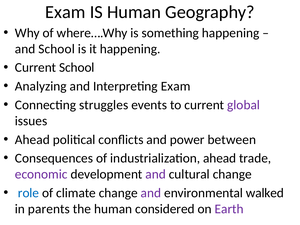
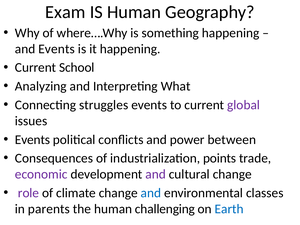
and School: School -> Events (57, 49)
Interpreting Exam: Exam -> What (176, 86)
Ahead: Ahead -> Events (32, 140)
industrialization ahead: ahead -> points (220, 158)
role colour: blue -> purple (29, 193)
and colour: purple -> blue (151, 193)
walked: walked -> classes (265, 193)
considered: considered -> challenging (165, 209)
Earth colour: purple -> blue (229, 209)
